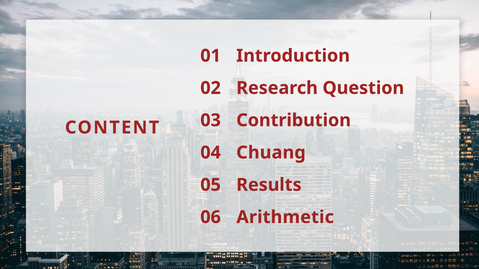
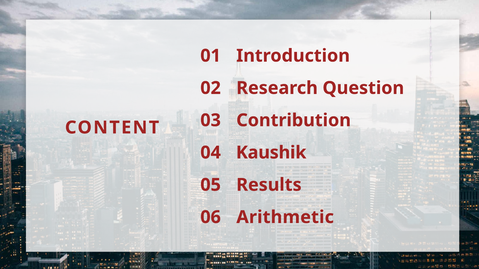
Chuang: Chuang -> Kaushik (271, 153)
